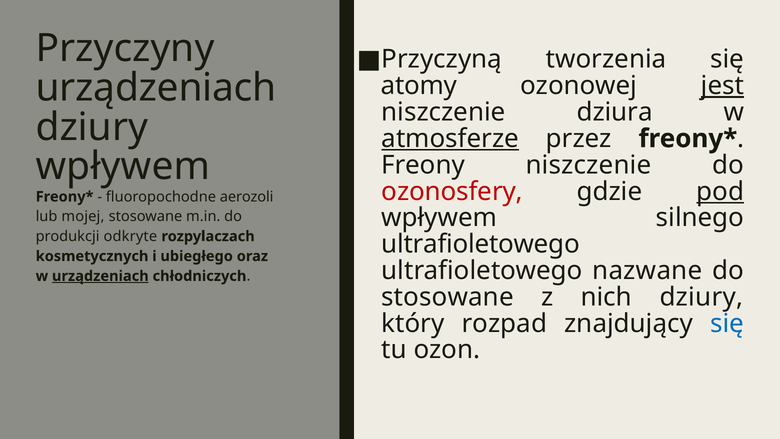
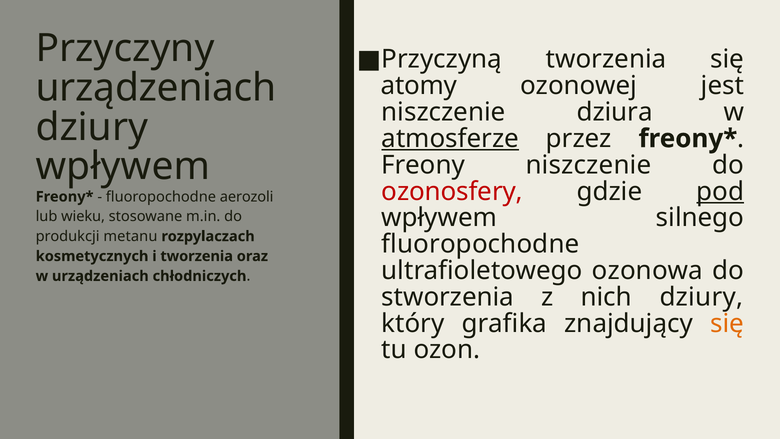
jest underline: present -> none (723, 86)
mojej: mojej -> wieku (83, 216)
odkryte: odkryte -> metanu (130, 236)
ultrafioletowego: ultrafioletowego -> fluoropochodne (480, 244)
i ubiegłego: ubiegłego -> tworzenia (197, 256)
nazwane: nazwane -> ozonowa (647, 270)
urządzeniach underline: present -> none (100, 276)
stosowane: stosowane -> stworzenia (448, 297)
rozpad: rozpad -> grafika (504, 323)
się colour: blue -> orange (727, 323)
